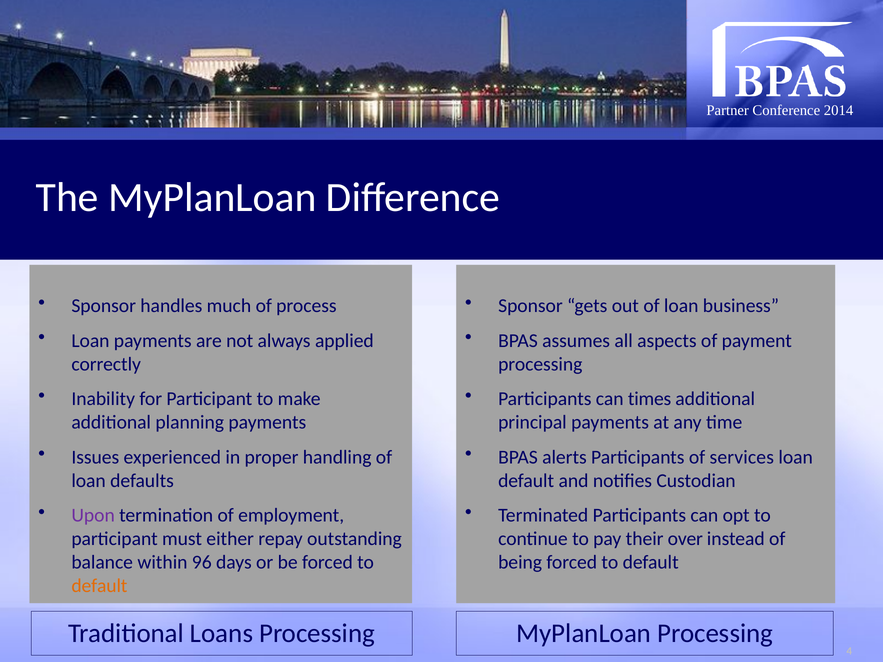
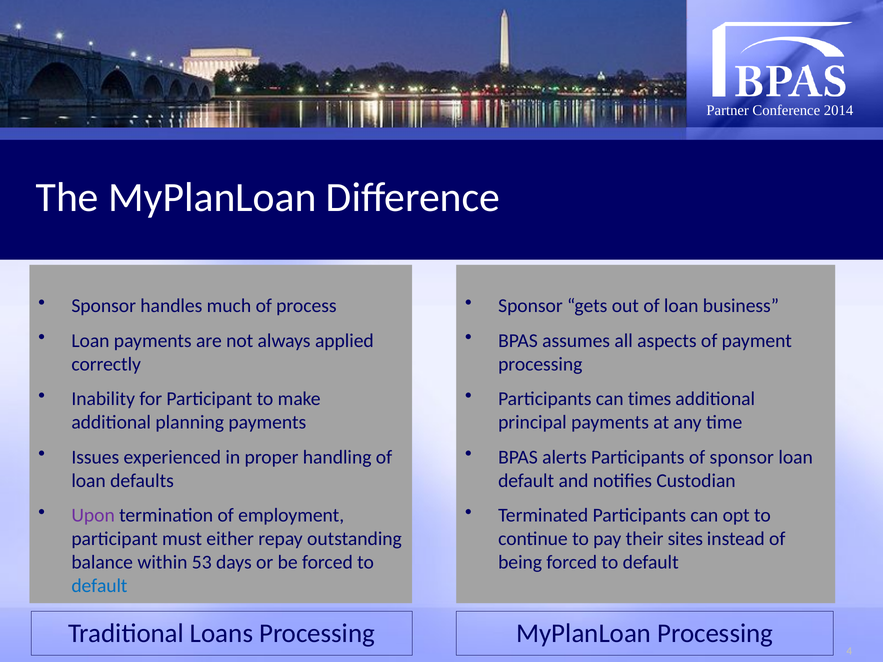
of services: services -> sponsor (742, 457)
over: over -> sites (685, 539)
96: 96 -> 53 (202, 563)
default colour: orange -> blue (99, 586)
